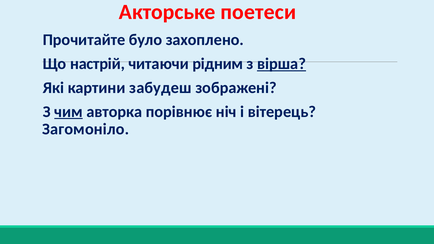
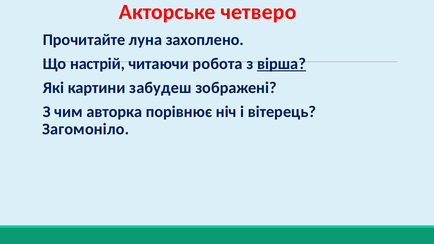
поетеси: поетеси -> четверо (258, 12)
було: було -> луна (145, 40)
рідним: рідним -> робота (218, 64)
чим underline: present -> none (68, 112)
